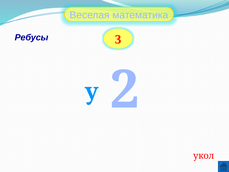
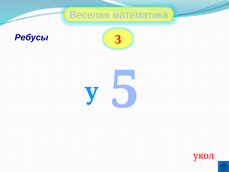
2: 2 -> 5 (124, 90)
